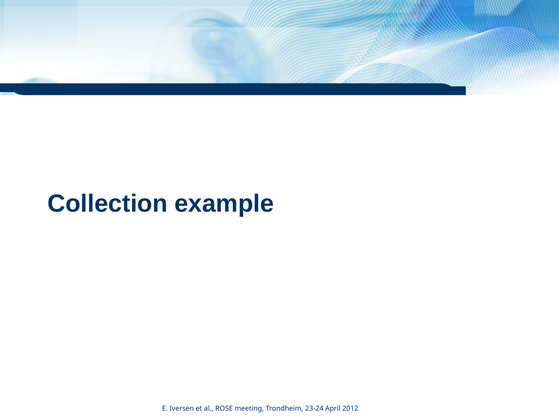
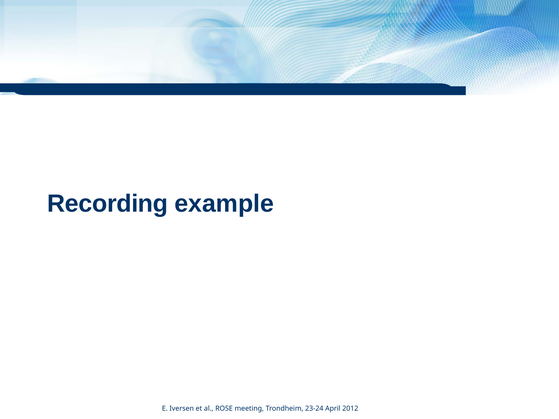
Collection: Collection -> Recording (108, 204)
